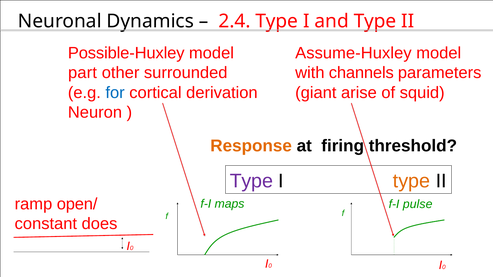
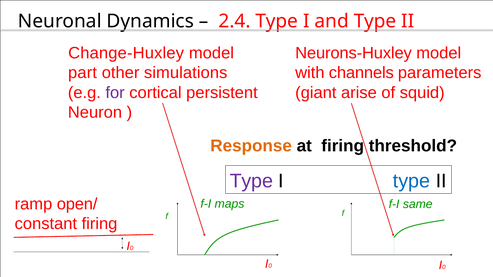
Possible-Huxley: Possible-Huxley -> Change-Huxley (126, 53)
Assume-Huxley: Assume-Huxley -> Neurons-Huxley (354, 53)
surrounded: surrounded -> simulations (186, 73)
for colour: blue -> purple (115, 93)
derivation: derivation -> persistent (222, 93)
type colour: orange -> blue (412, 181)
pulse: pulse -> same (418, 204)
constant does: does -> firing (99, 224)
